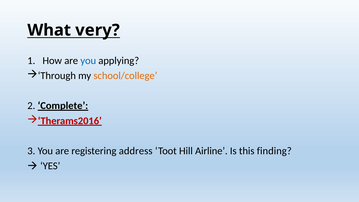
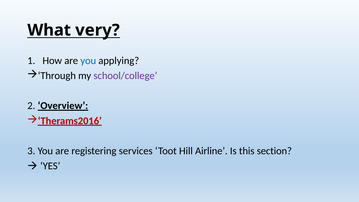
school/college colour: orange -> purple (125, 76)
Complete: Complete -> Overview (63, 106)
address: address -> services (136, 151)
finding: finding -> section (274, 151)
